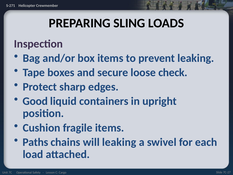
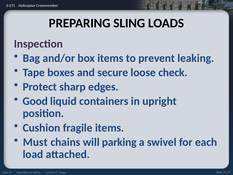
Paths: Paths -> Must (35, 142)
will leaking: leaking -> parking (119, 142)
